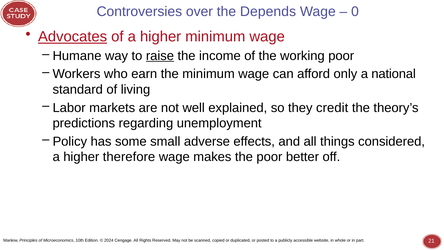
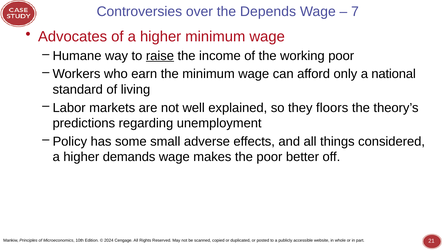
0: 0 -> 7 (355, 12)
Advocates underline: present -> none (73, 37)
credit: credit -> floors (332, 108)
therefore: therefore -> demands (129, 157)
